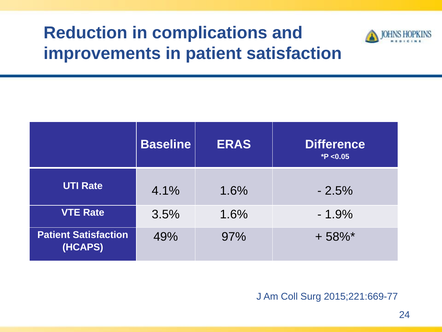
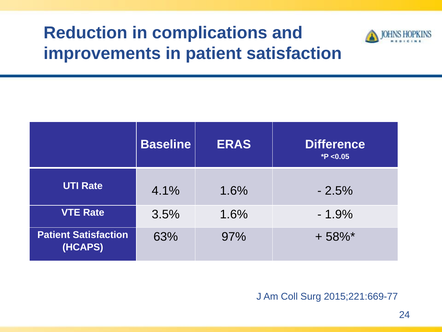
49%: 49% -> 63% (166, 236)
